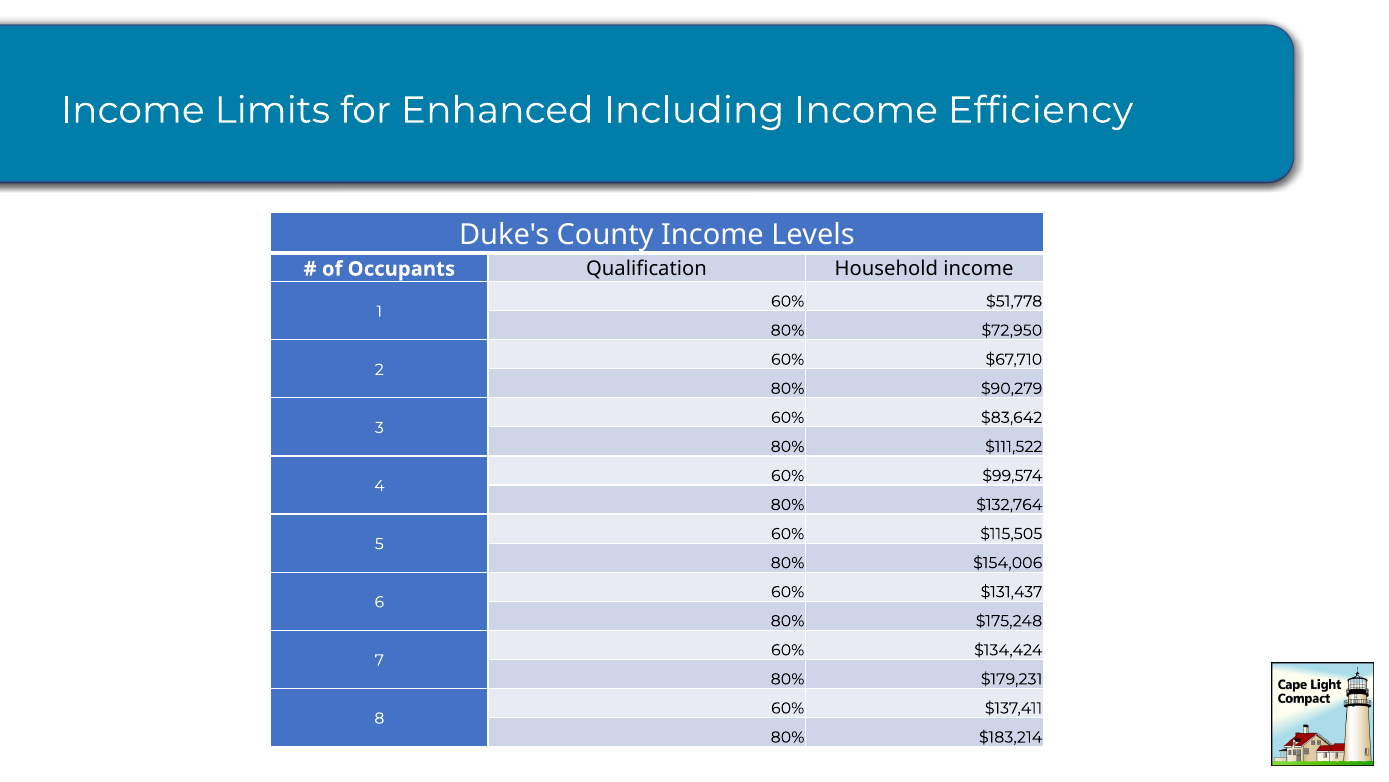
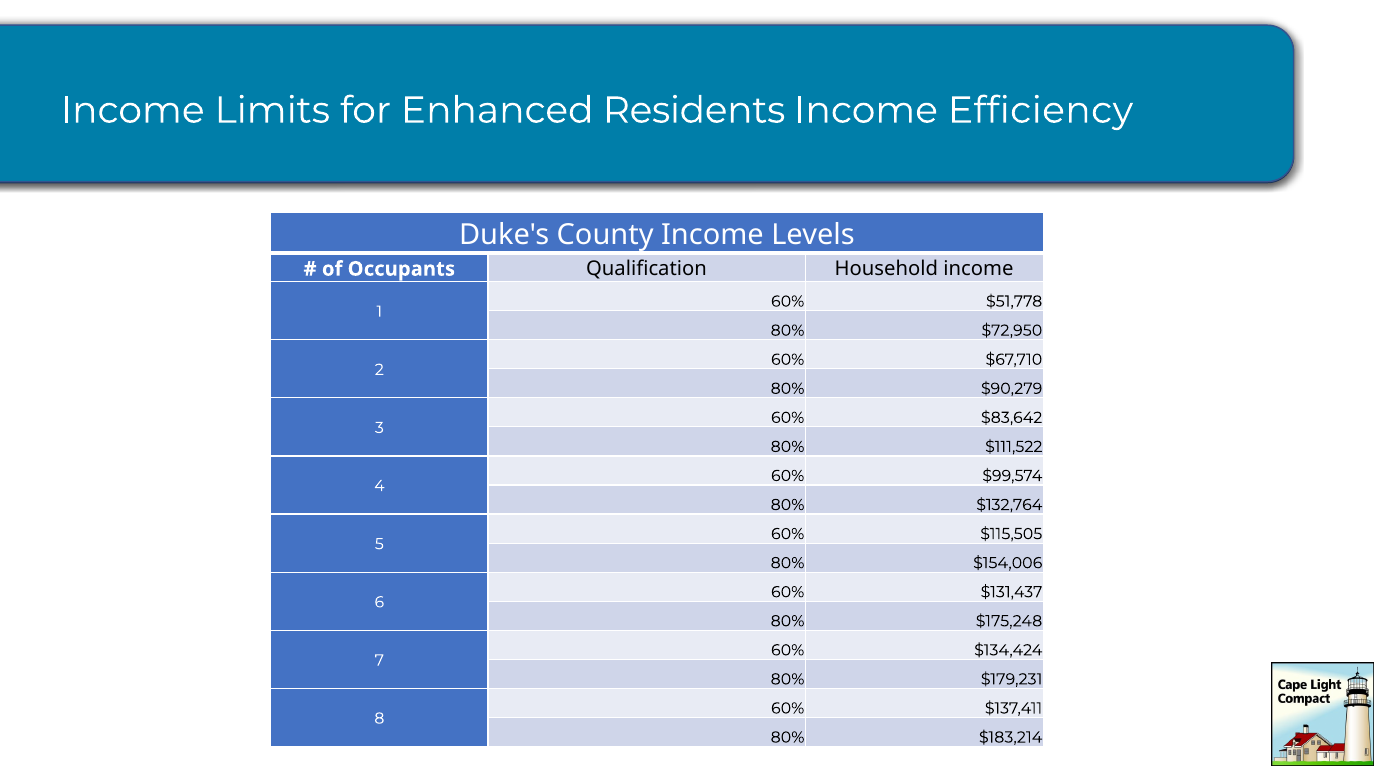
Including: Including -> Residents (694, 110)
